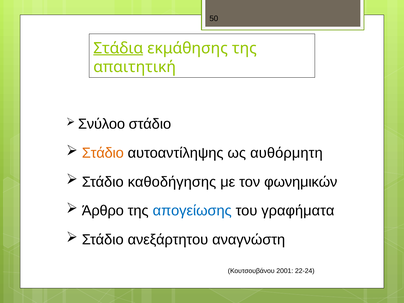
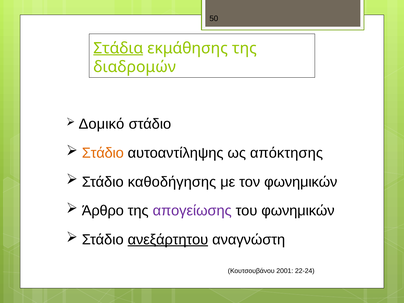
απαιτητική: απαιτητική -> διαδρομών (135, 67)
Σνύλοο: Σνύλοο -> Δομικό (101, 124)
αυθόρμητη: αυθόρμητη -> απόκτησης (286, 153)
απογείωσης colour: blue -> purple (192, 211)
του γραφήματα: γραφήματα -> φωνημικών (298, 211)
ανεξάρτητου underline: none -> present (168, 240)
